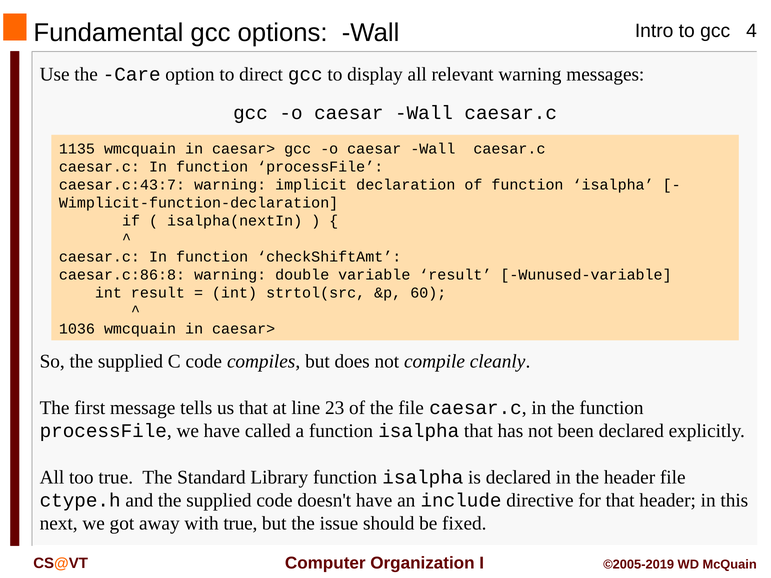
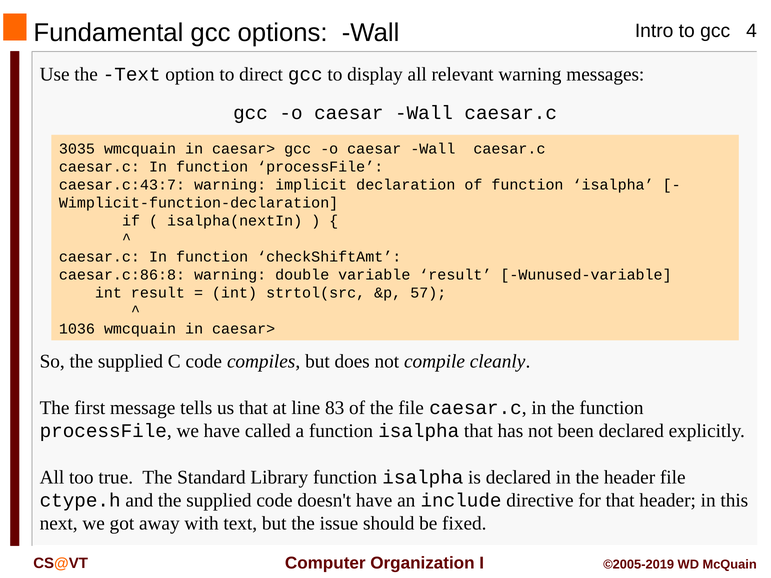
the Care: Care -> Text (132, 75)
1135: 1135 -> 3035 (77, 149)
60: 60 -> 57 (428, 293)
23: 23 -> 83 (335, 408)
with true: true -> text (240, 524)
